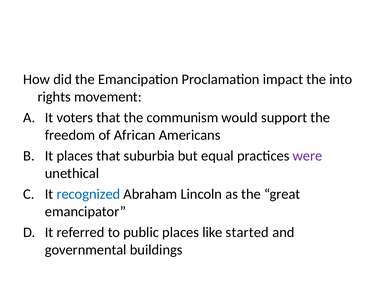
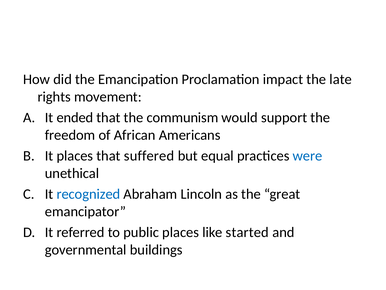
into: into -> late (341, 79)
voters: voters -> ended (75, 117)
suburbia: suburbia -> suffered (149, 156)
were colour: purple -> blue (308, 156)
